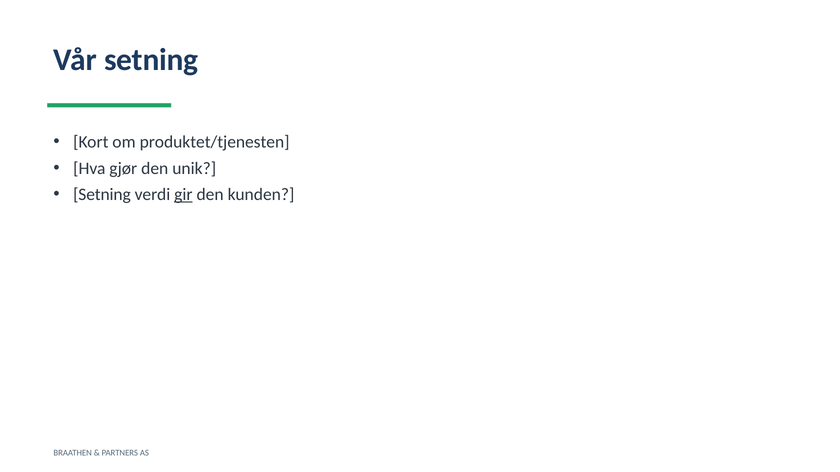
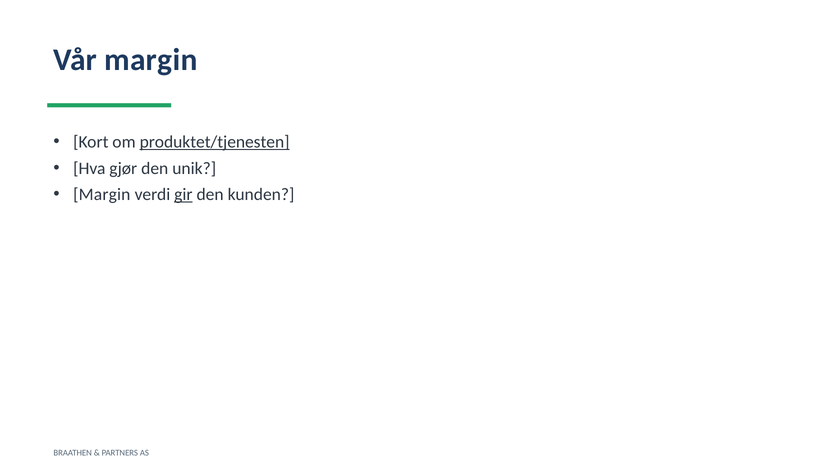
Vår setning: setning -> margin (151, 60)
produktet/tjenesten underline: none -> present (215, 142)
Setning: Setning -> Margin (102, 195)
